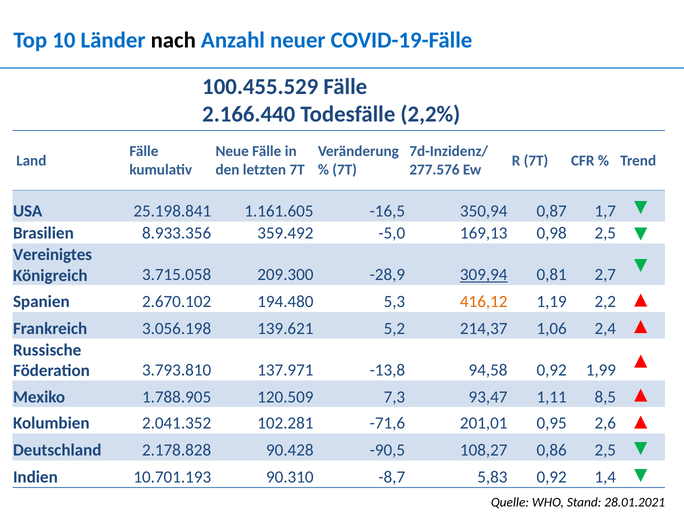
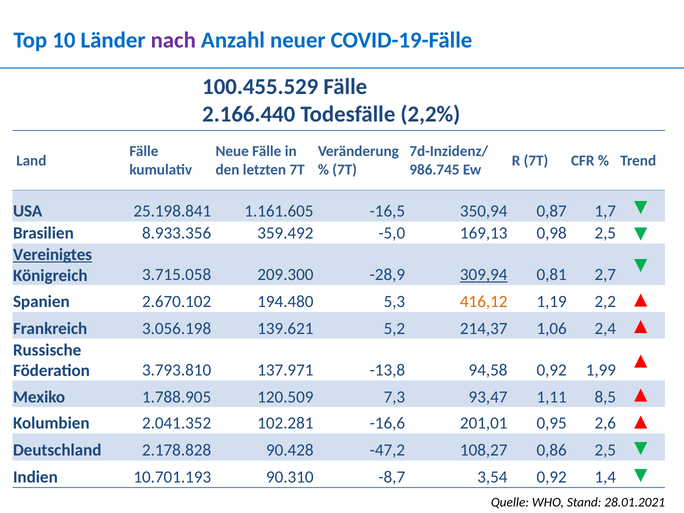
nach colour: black -> purple (173, 40)
277.576: 277.576 -> 986.745 (434, 170)
Vereinigtes underline: none -> present (53, 255)
-71,6: -71,6 -> -16,6 (387, 423)
-90,5: -90,5 -> -47,2 (387, 450)
5,83: 5,83 -> 3,54 (492, 477)
